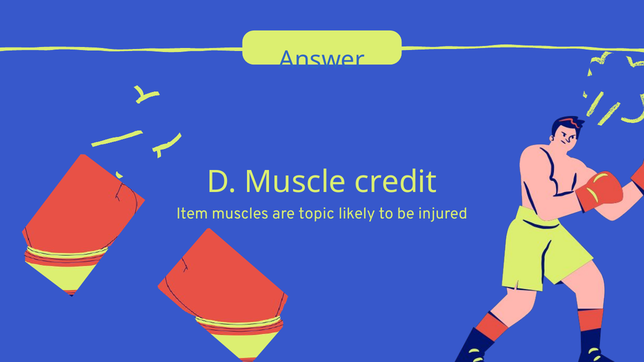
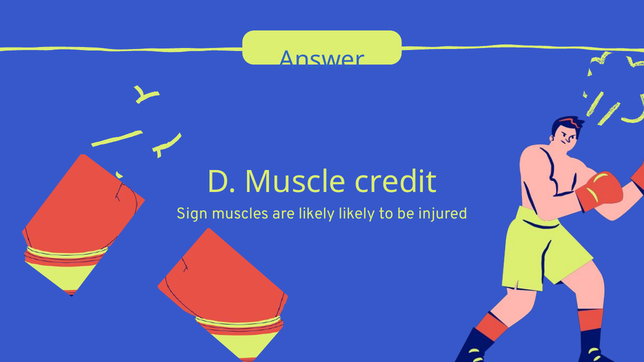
Item: Item -> Sign (192, 214)
are topic: topic -> likely (317, 214)
